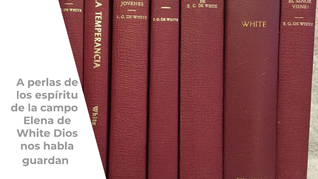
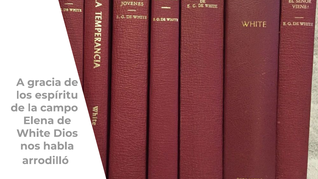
perlas: perlas -> gracia (44, 82)
guardan: guardan -> arrodilló (45, 160)
